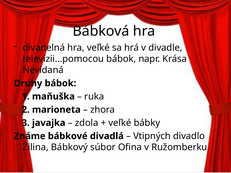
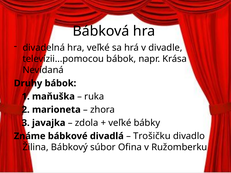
Vtipných: Vtipných -> Trošičku (152, 136)
